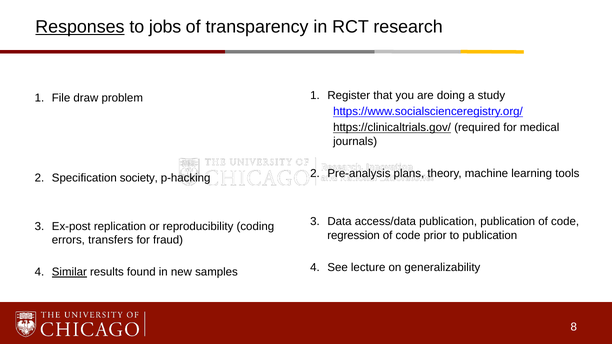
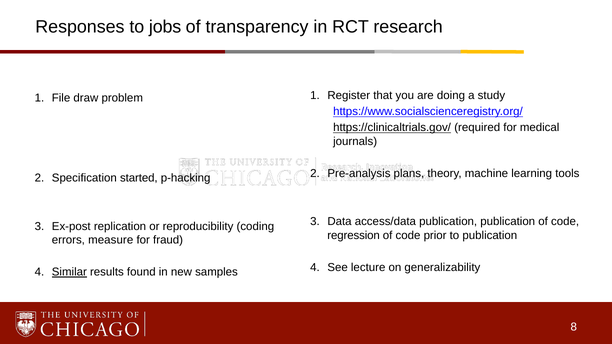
Responses underline: present -> none (80, 27)
society: society -> started (139, 178)
transfers: transfers -> measure (111, 240)
